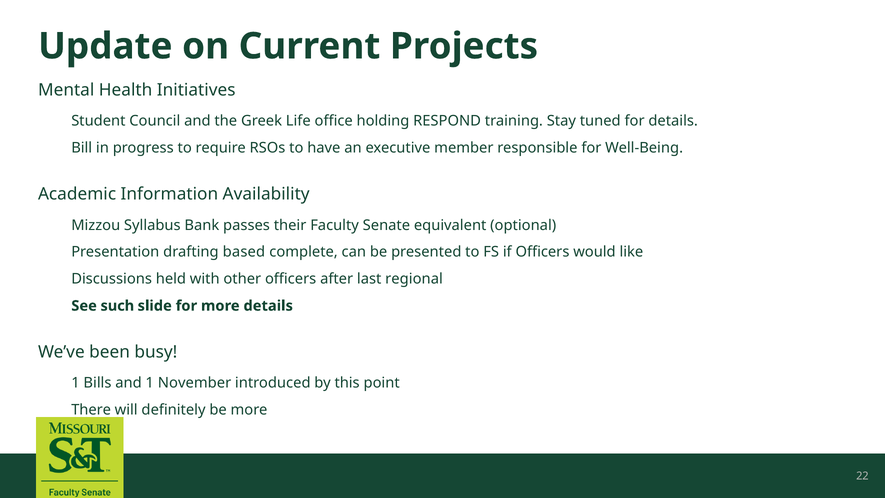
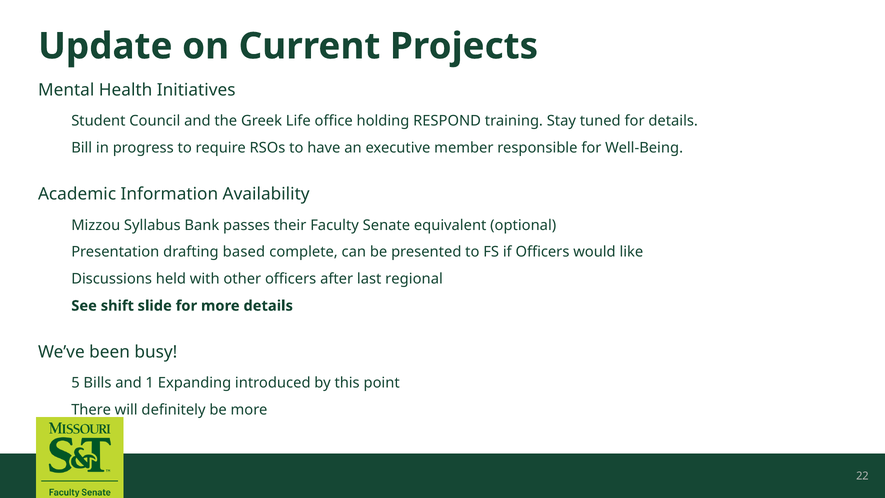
such: such -> shift (117, 306)
1: 1 -> 5 (75, 383)
November: November -> Expanding (195, 383)
